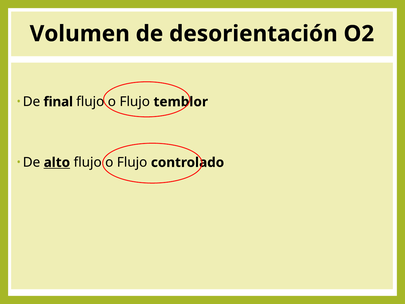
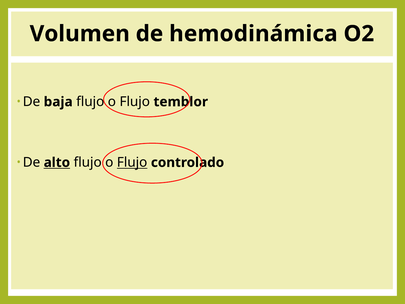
desorientación: desorientación -> hemodinámica (253, 34)
final: final -> baja (58, 102)
Flujo underline: none -> present (132, 162)
